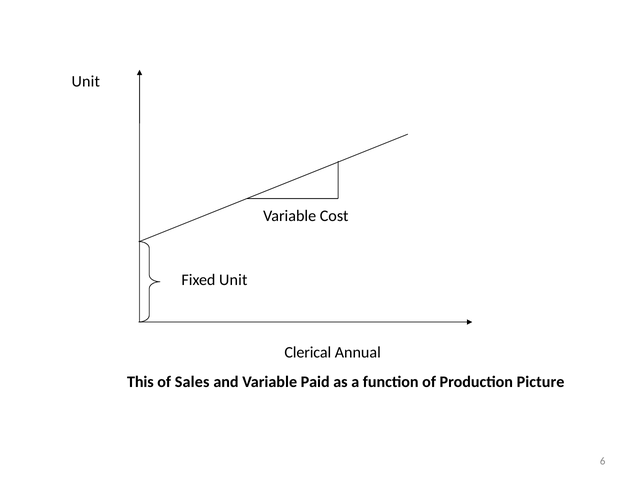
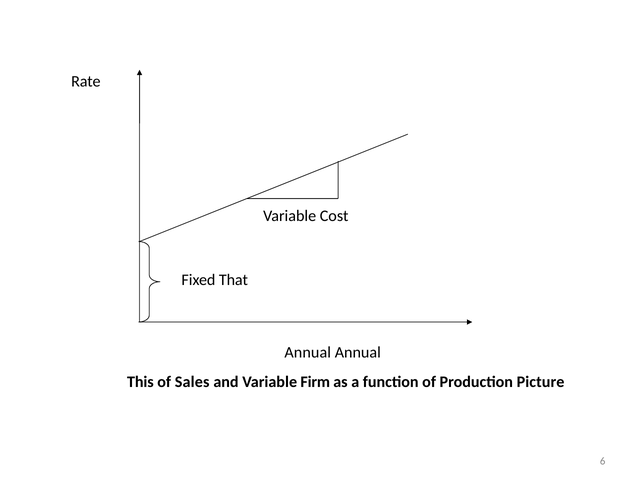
Unit: Unit -> Rate (86, 82)
Fixed Unit: Unit -> That (233, 280)
Clerical: Clerical -> Annual (308, 353)
Paid: Paid -> Firm (315, 382)
